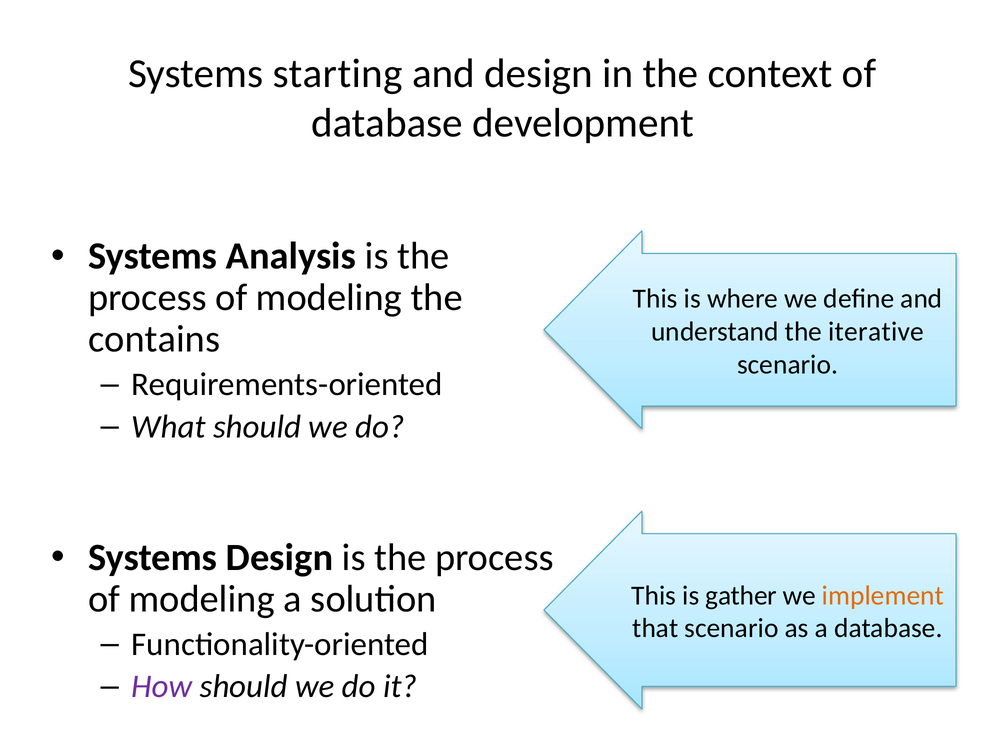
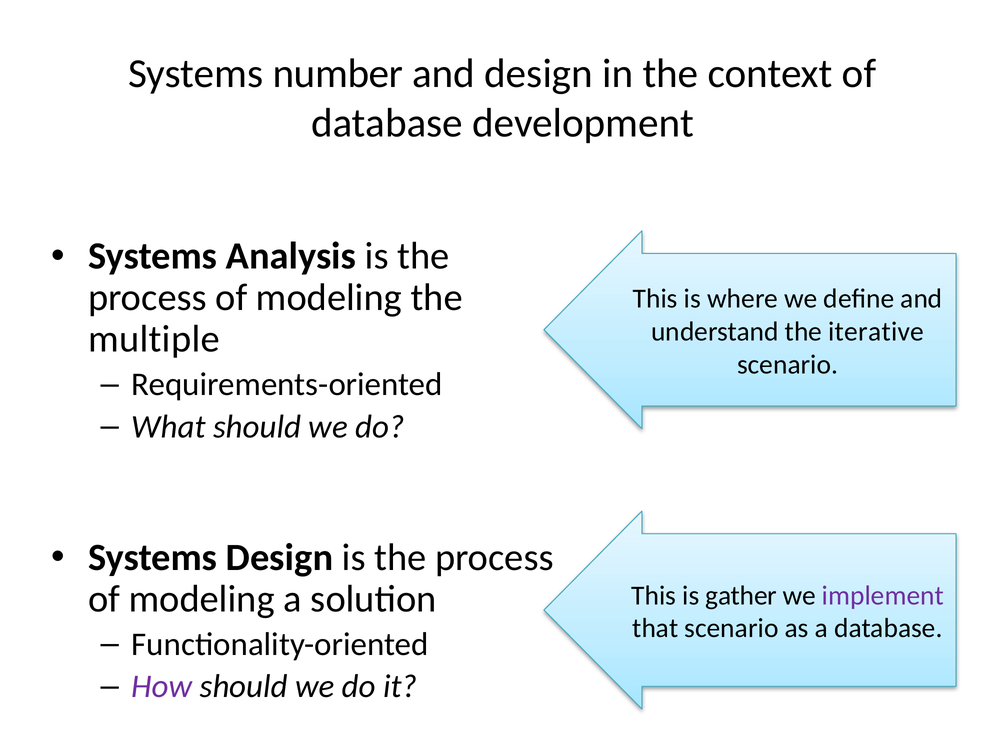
starting: starting -> number (338, 74)
contains: contains -> multiple (154, 339)
implement colour: orange -> purple (883, 595)
